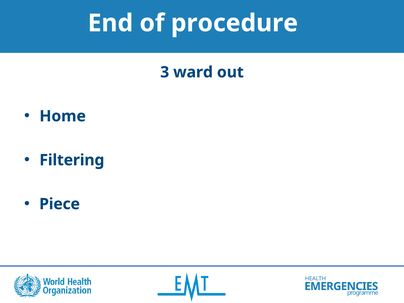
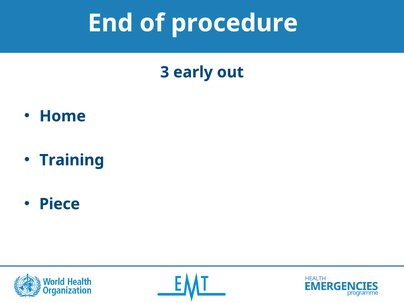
ward: ward -> early (193, 72)
Filtering: Filtering -> Training (72, 160)
